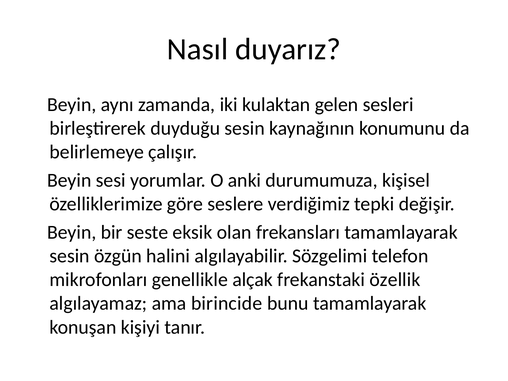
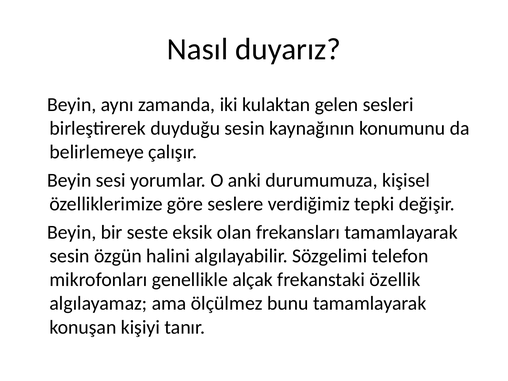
birincide: birincide -> ölçülmez (227, 303)
